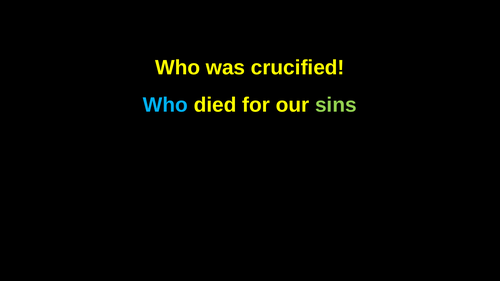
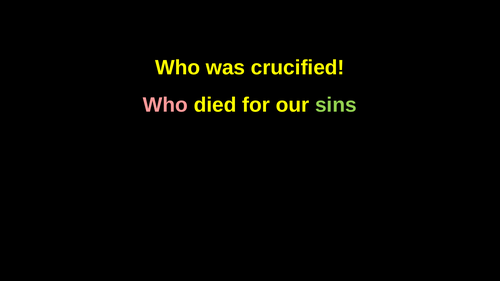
Who colour: light blue -> pink (165, 105)
